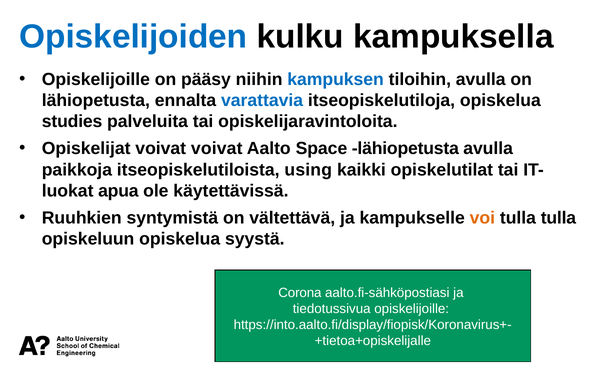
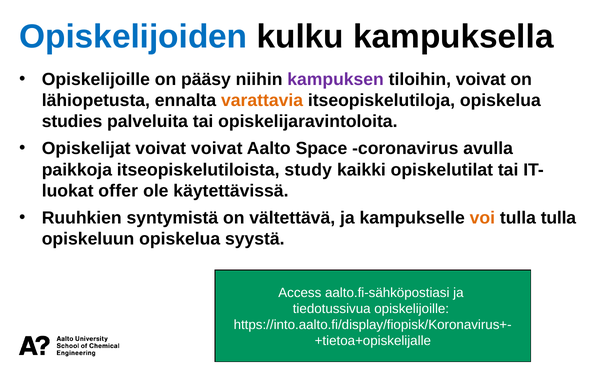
kampuksen colour: blue -> purple (336, 79)
tiloihin avulla: avulla -> voivat (481, 79)
varattavia colour: blue -> orange (262, 100)
Space lähiopetusta: lähiopetusta -> coronavirus (405, 149)
using: using -> study (308, 170)
apua: apua -> offer (118, 191)
Corona: Corona -> Access (300, 293)
